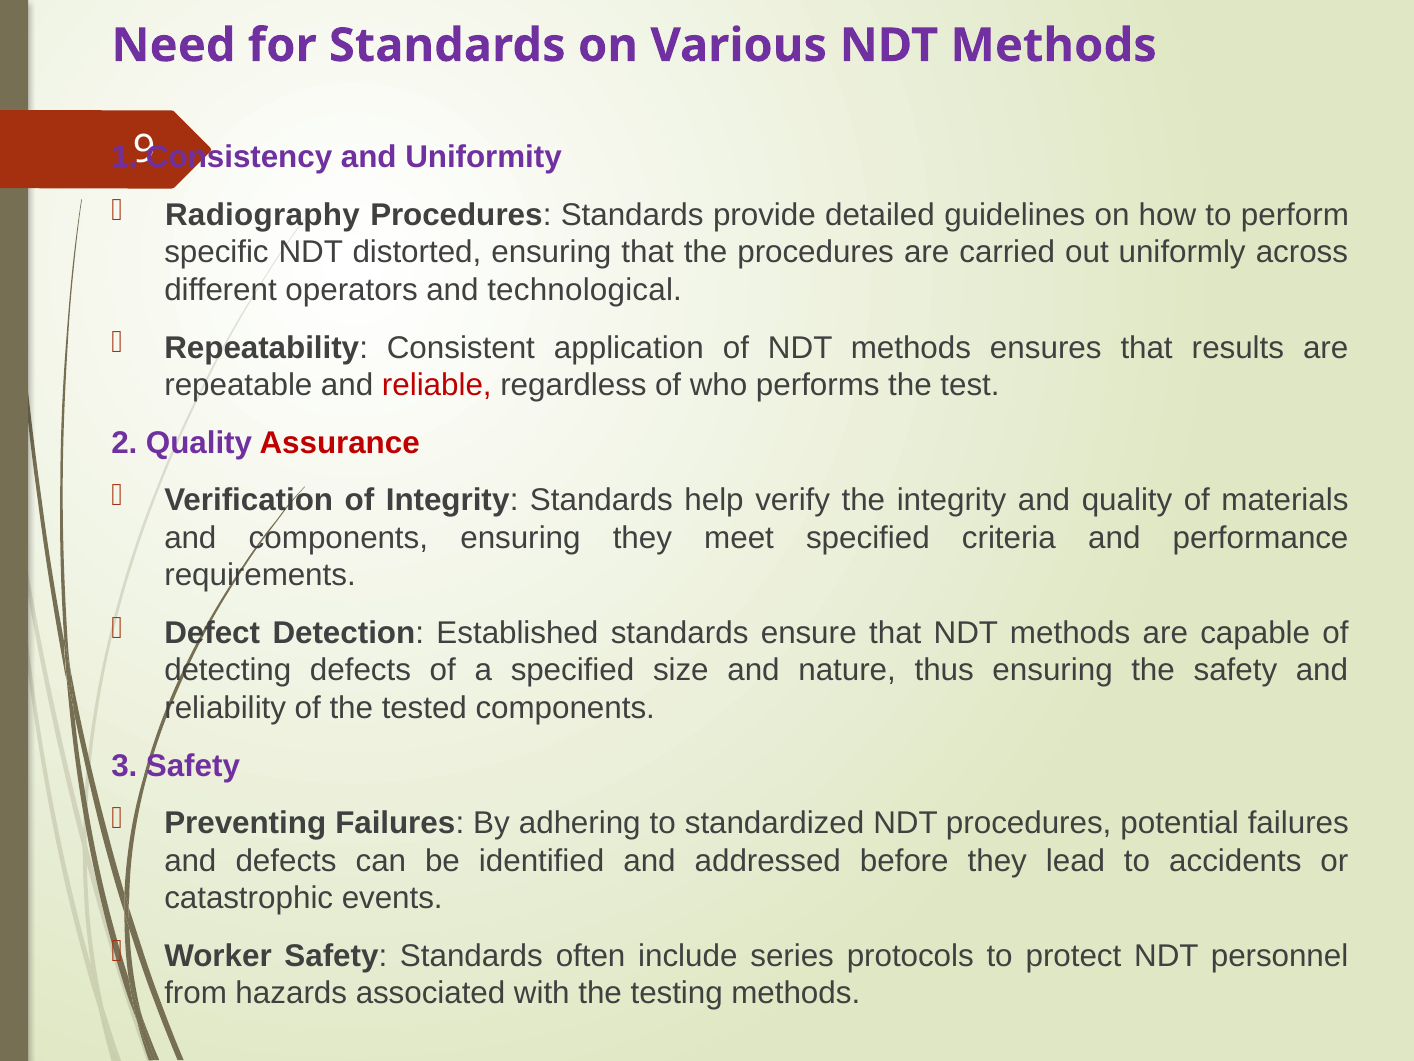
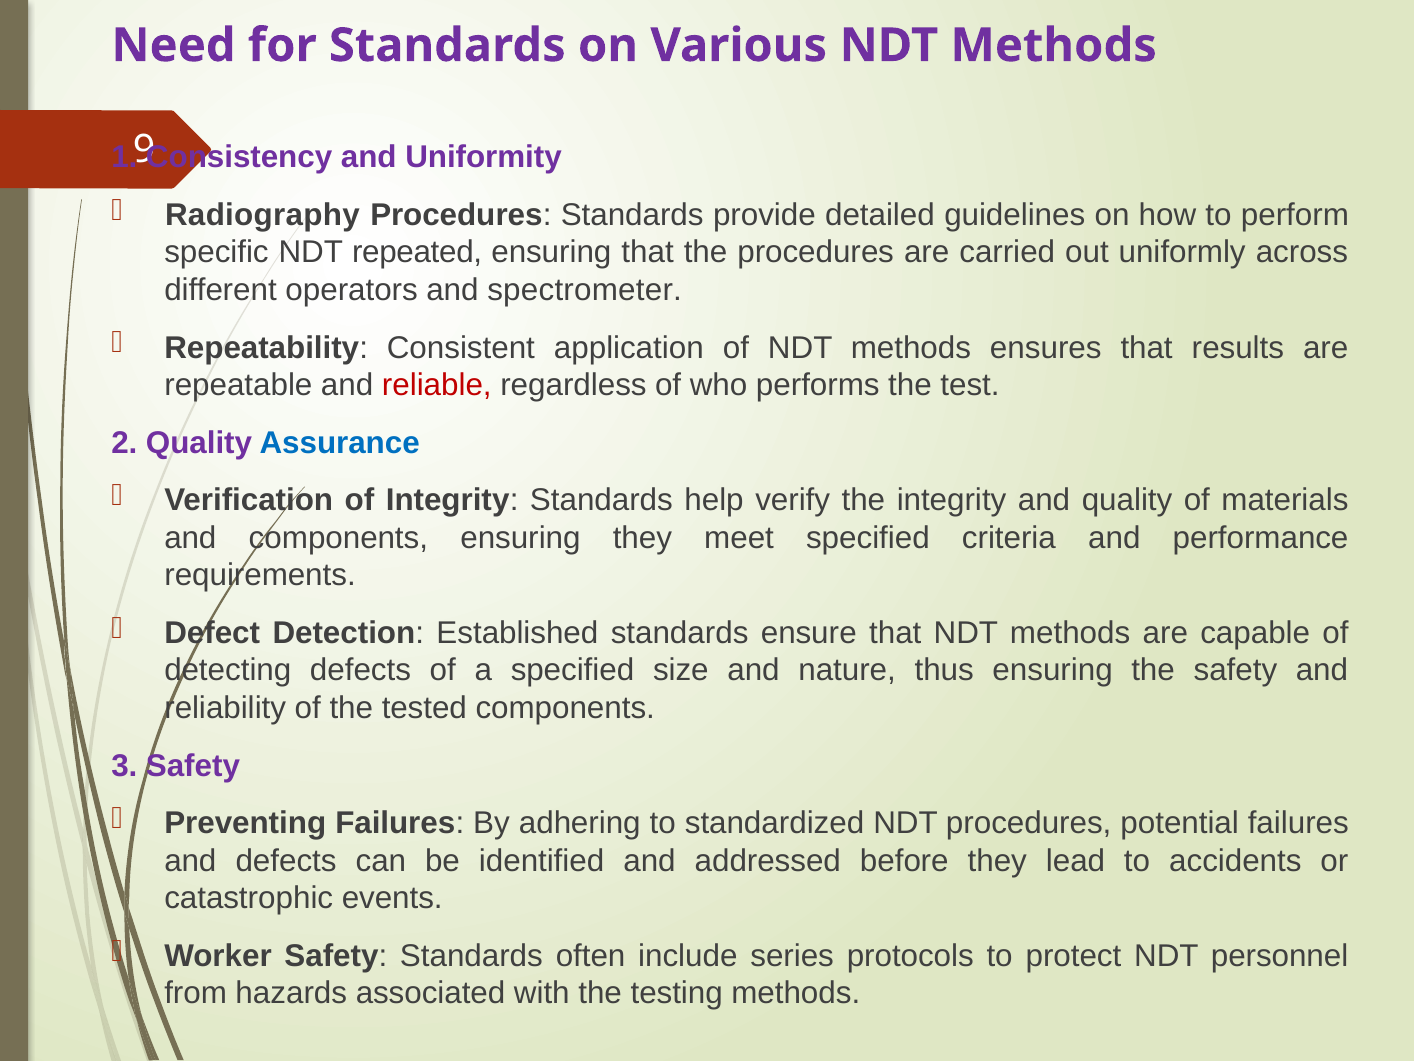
distorted: distorted -> repeated (417, 253)
technological: technological -> spectrometer (585, 290)
Assurance colour: red -> blue (340, 443)
